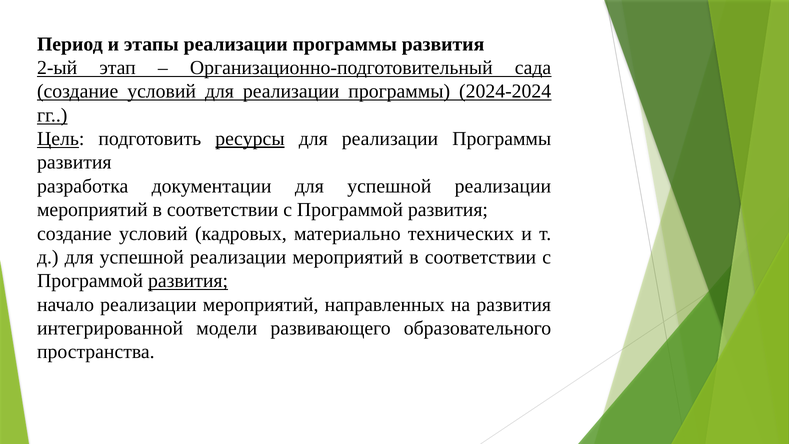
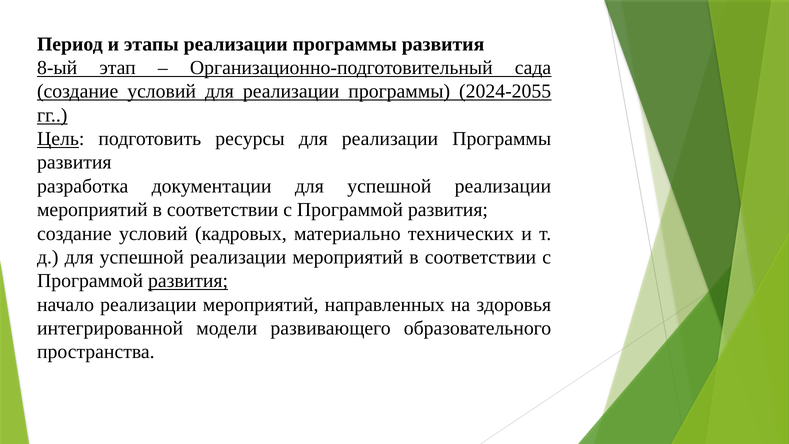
2-ый: 2-ый -> 8-ый (57, 68)
2024-2024: 2024-2024 -> 2024-2055 (505, 91)
ресурсы underline: present -> none (250, 139)
на развития: развития -> здоровья (514, 304)
